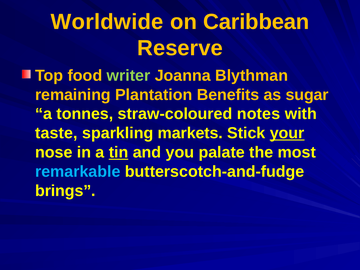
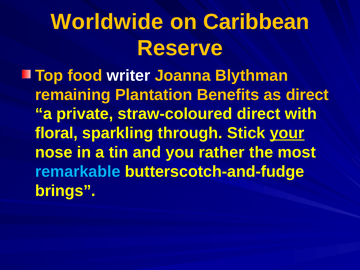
writer colour: light green -> white (129, 76)
as sugar: sugar -> direct (307, 95)
tonnes: tonnes -> private (85, 114)
straw-coloured notes: notes -> direct (259, 114)
taste: taste -> floral (56, 133)
markets: markets -> through (190, 133)
tin underline: present -> none (119, 152)
palate: palate -> rather (222, 152)
